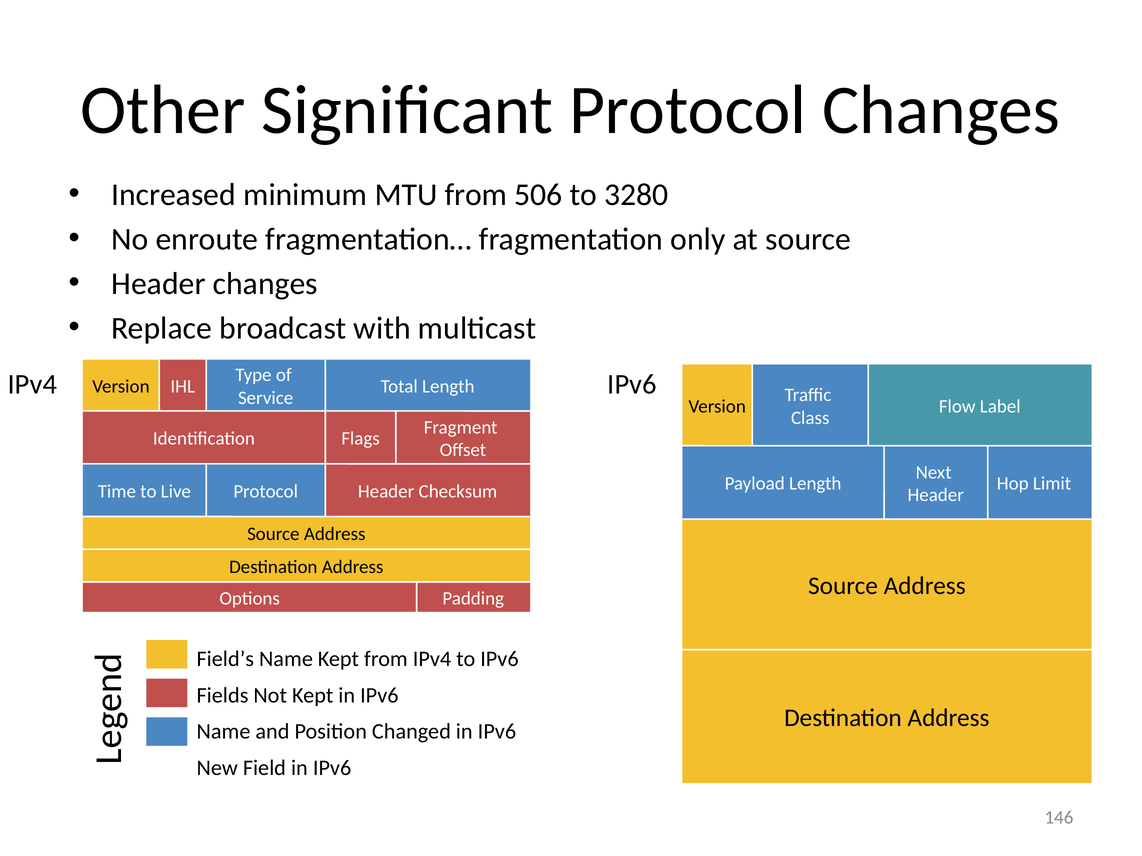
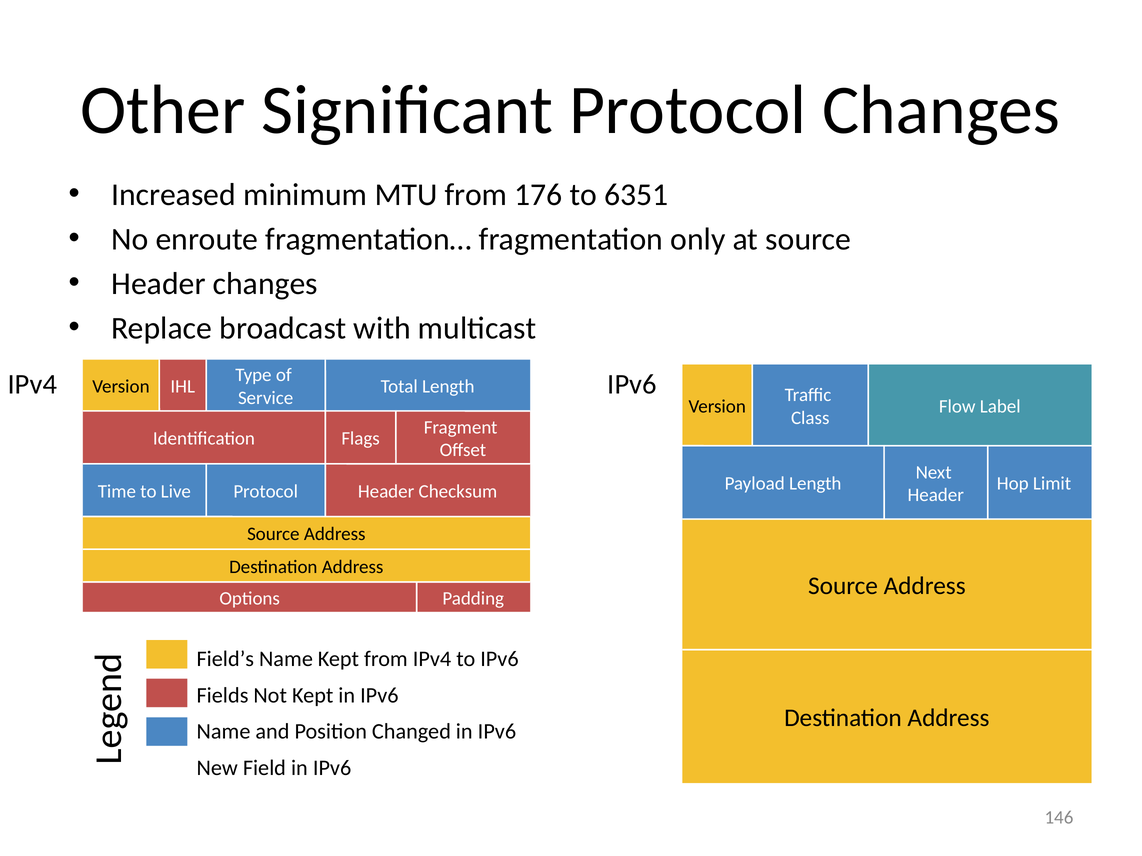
506: 506 -> 176 (538, 195)
3280: 3280 -> 6351 (636, 195)
